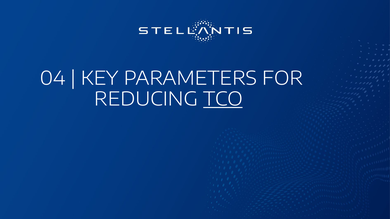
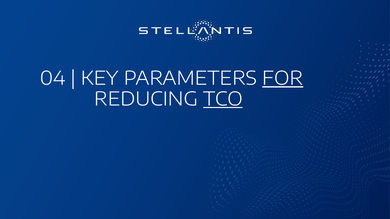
FOR underline: none -> present (283, 79)
